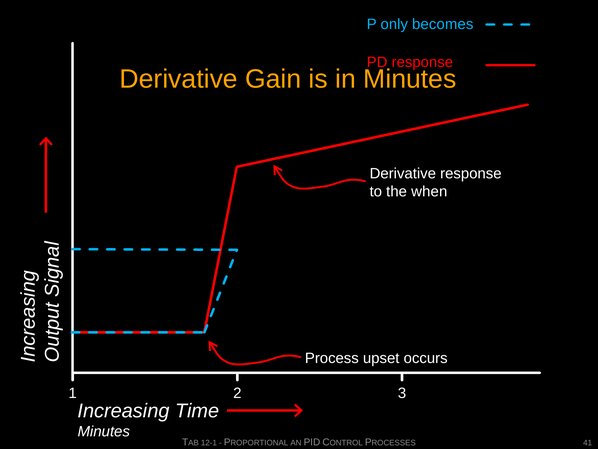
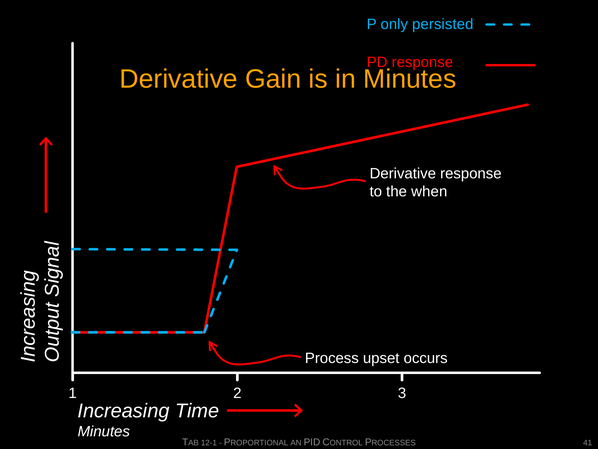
becomes: becomes -> persisted (443, 24)
